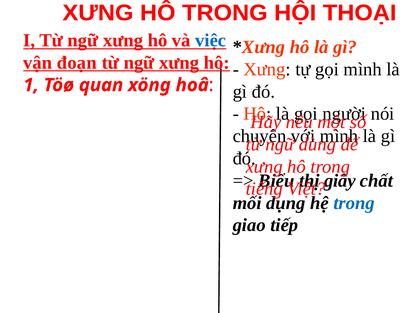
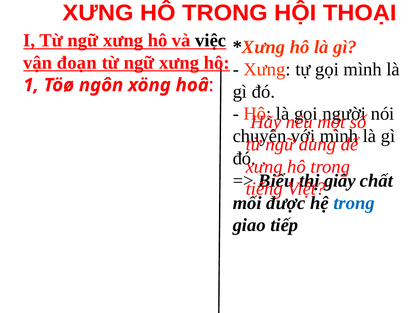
việc colour: blue -> black (211, 41)
quan: quan -> ngôn (101, 85)
dụng: dụng -> được (286, 203)
